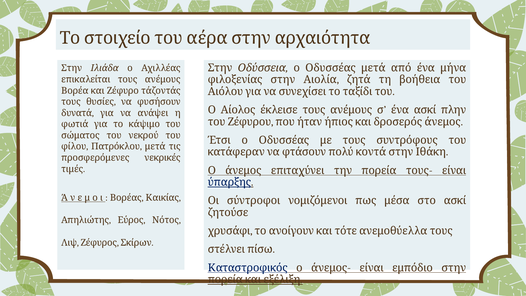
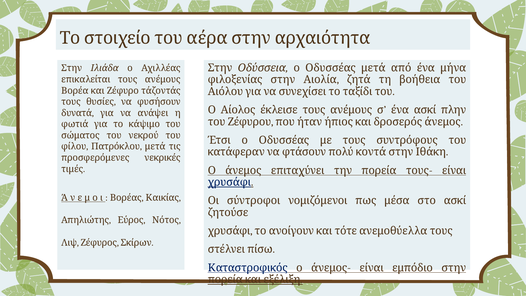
ύπαρξης: ύπαρξης -> χρυσάφι (229, 182)
